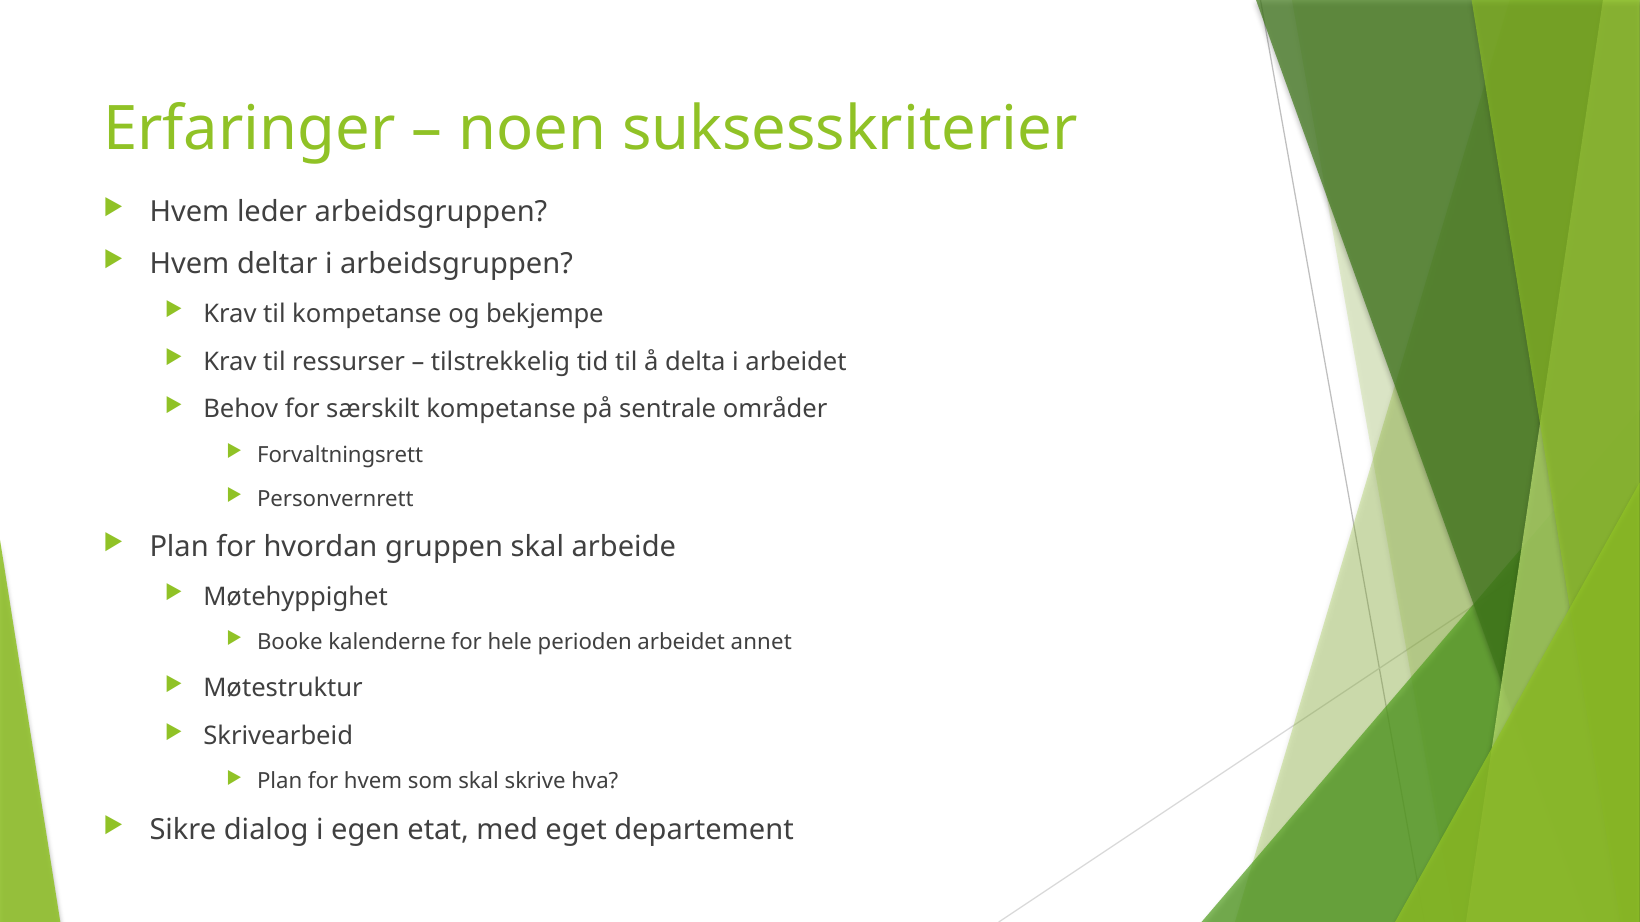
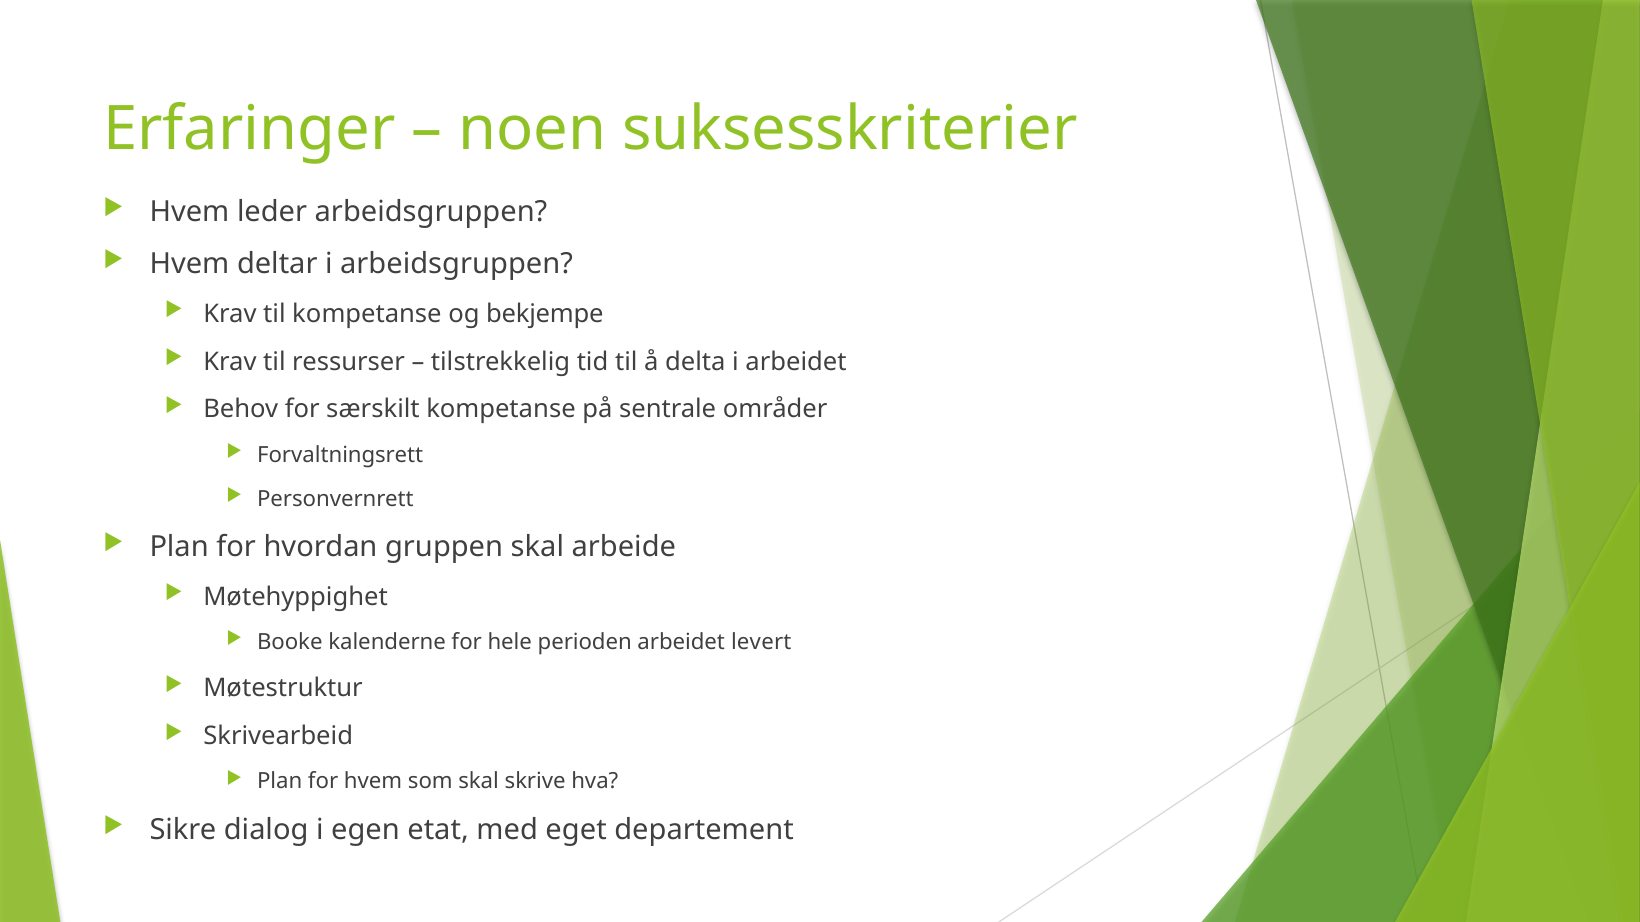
annet: annet -> levert (761, 643)
